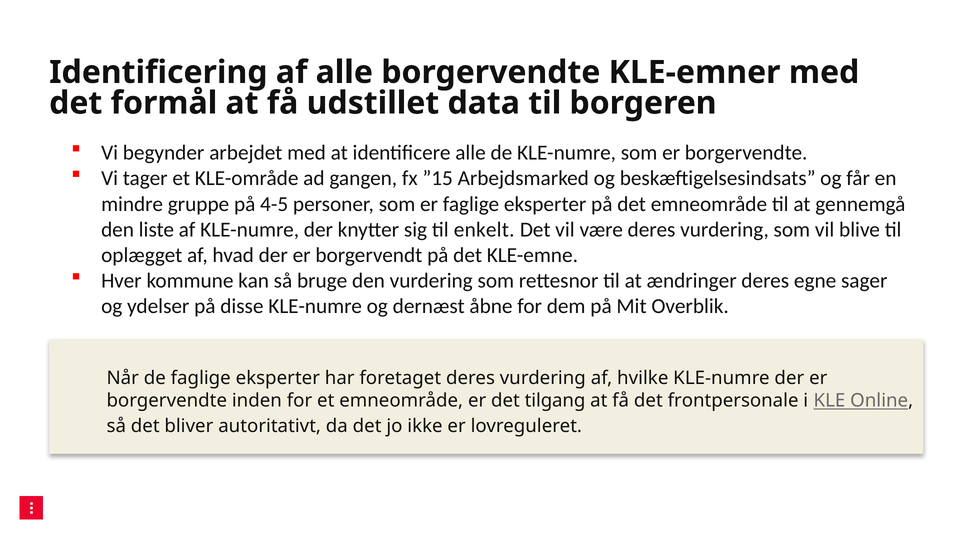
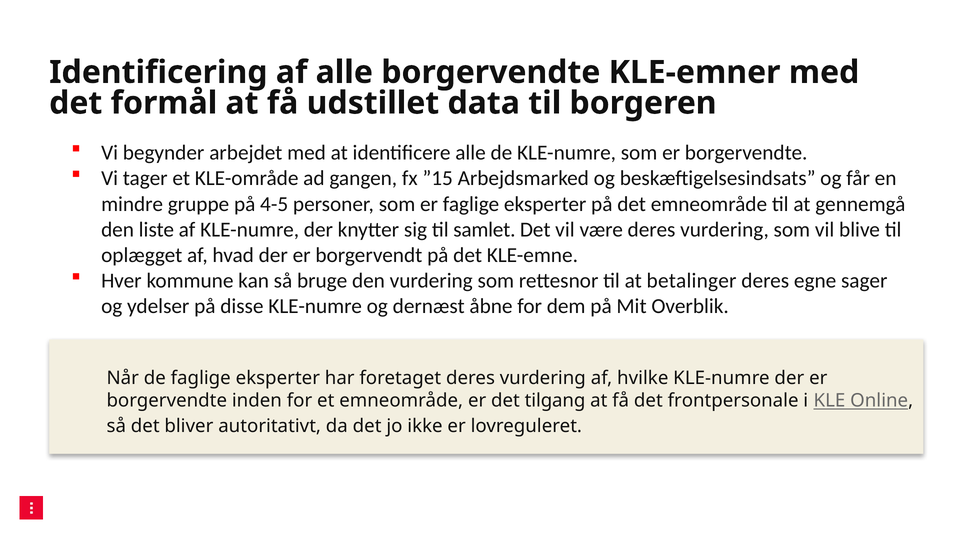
enkelt: enkelt -> samlet (484, 230)
ændringer: ændringer -> betalinger (692, 281)
